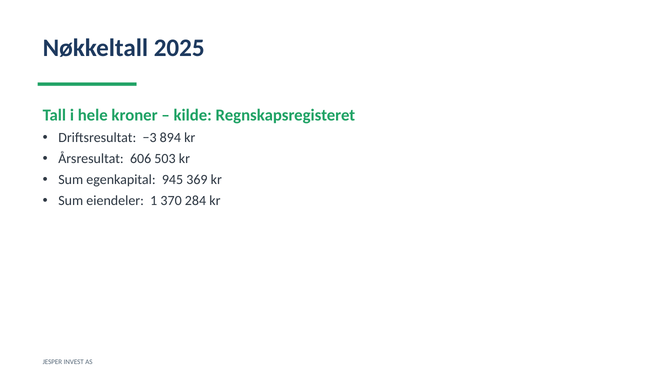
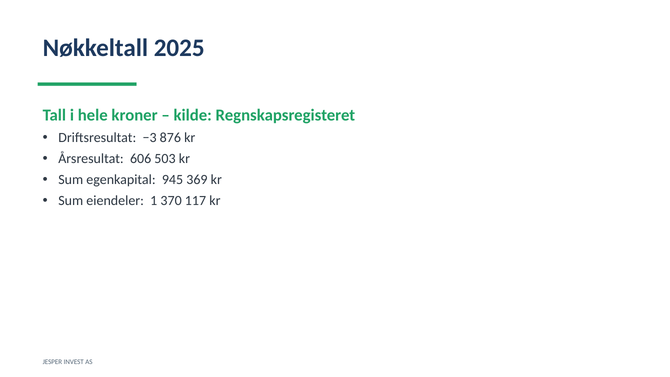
894: 894 -> 876 (170, 138)
284: 284 -> 117 (195, 201)
